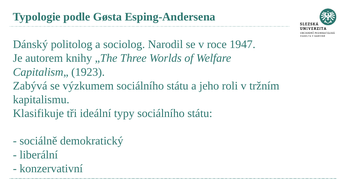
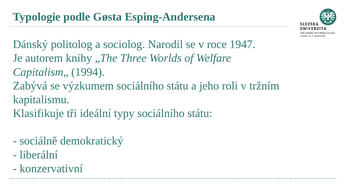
1923: 1923 -> 1994 (88, 72)
